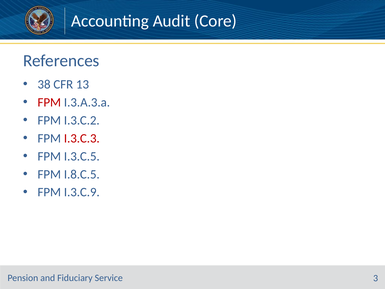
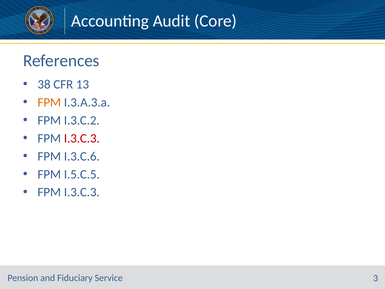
FPM colour: red -> orange (49, 102)
I.3.C.5: I.3.C.5 -> I.3.C.6 (82, 156)
I.8.C.5: I.8.C.5 -> I.5.C.5 (82, 174)
I.3.C.9: I.3.C.9 -> I.3.C.3 (82, 192)
